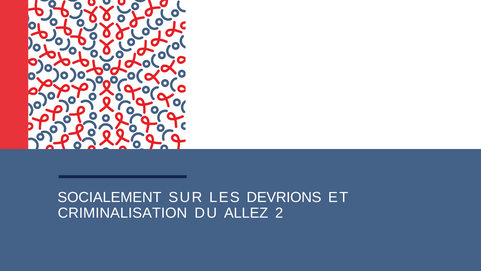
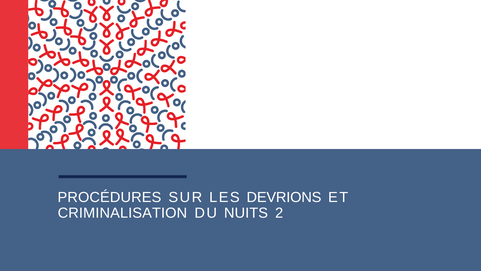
SOCIALEMENT: SOCIALEMENT -> PROCÉDURES (109, 197)
ALLEZ: ALLEZ -> NUITS (246, 213)
